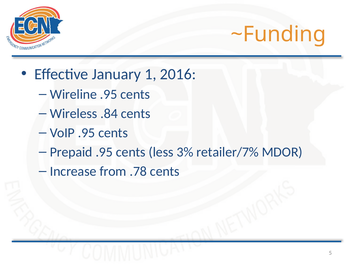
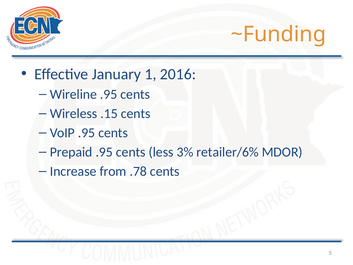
.84: .84 -> .15 (109, 114)
retailer/7%: retailer/7% -> retailer/6% (228, 152)
